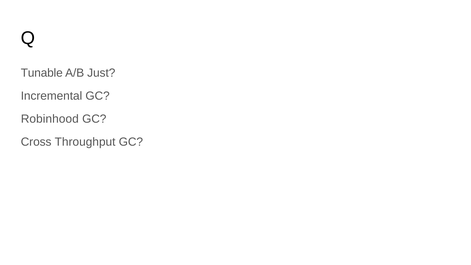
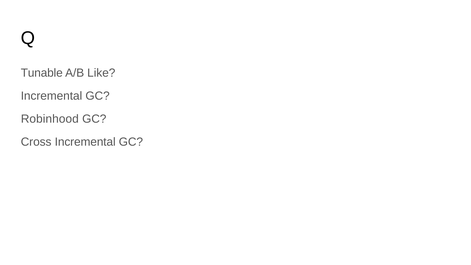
Just: Just -> Like (101, 73)
Cross Throughput: Throughput -> Incremental (85, 142)
